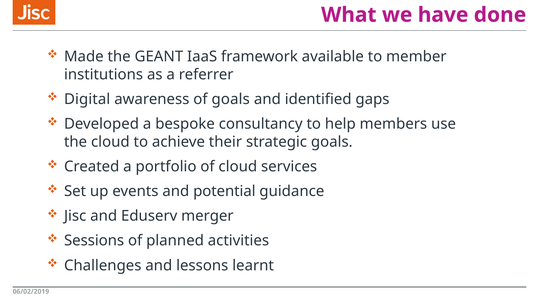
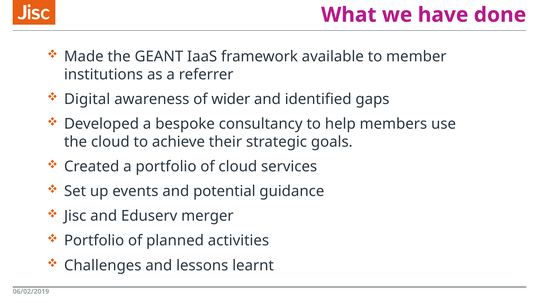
of goals: goals -> wider (231, 99)
Sessions: Sessions -> Portfolio (94, 241)
